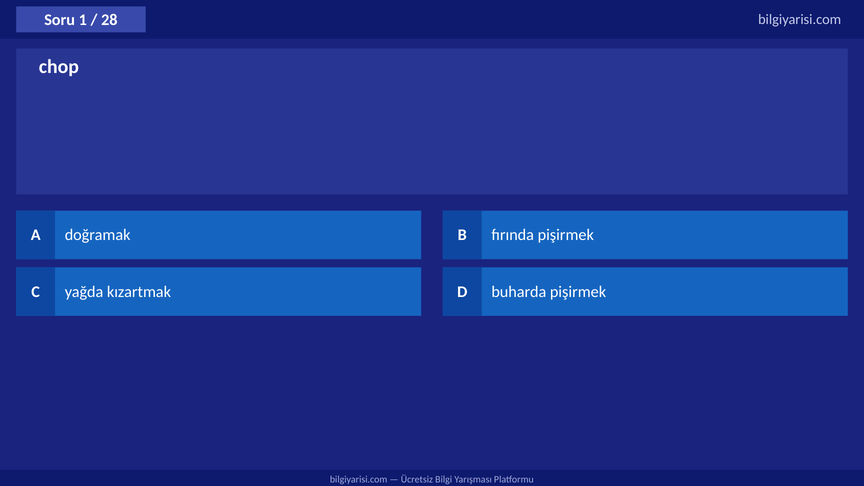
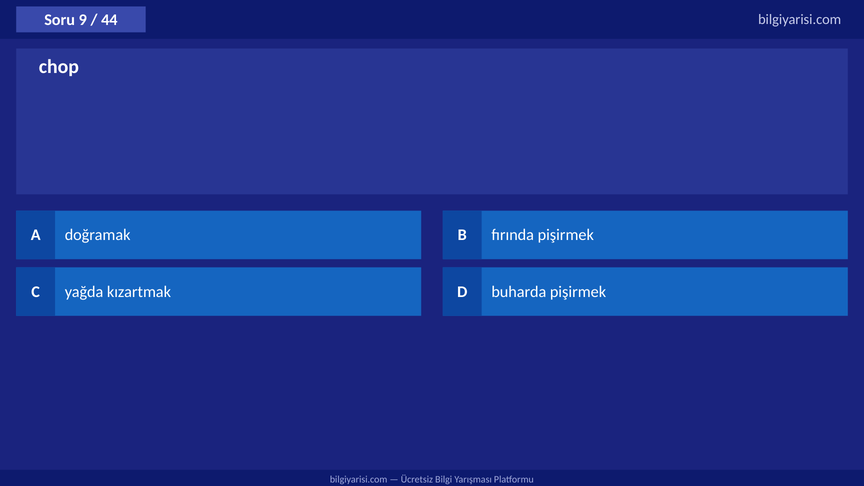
1: 1 -> 9 (83, 20)
28: 28 -> 44 (109, 20)
